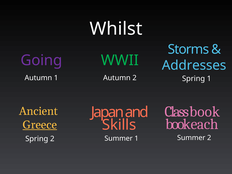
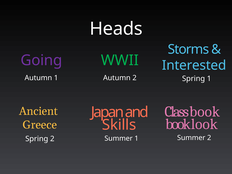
Whilst: Whilst -> Heads (116, 29)
Addresses: Addresses -> Interested (194, 65)
each: each -> look (204, 124)
Greece underline: present -> none (40, 125)
